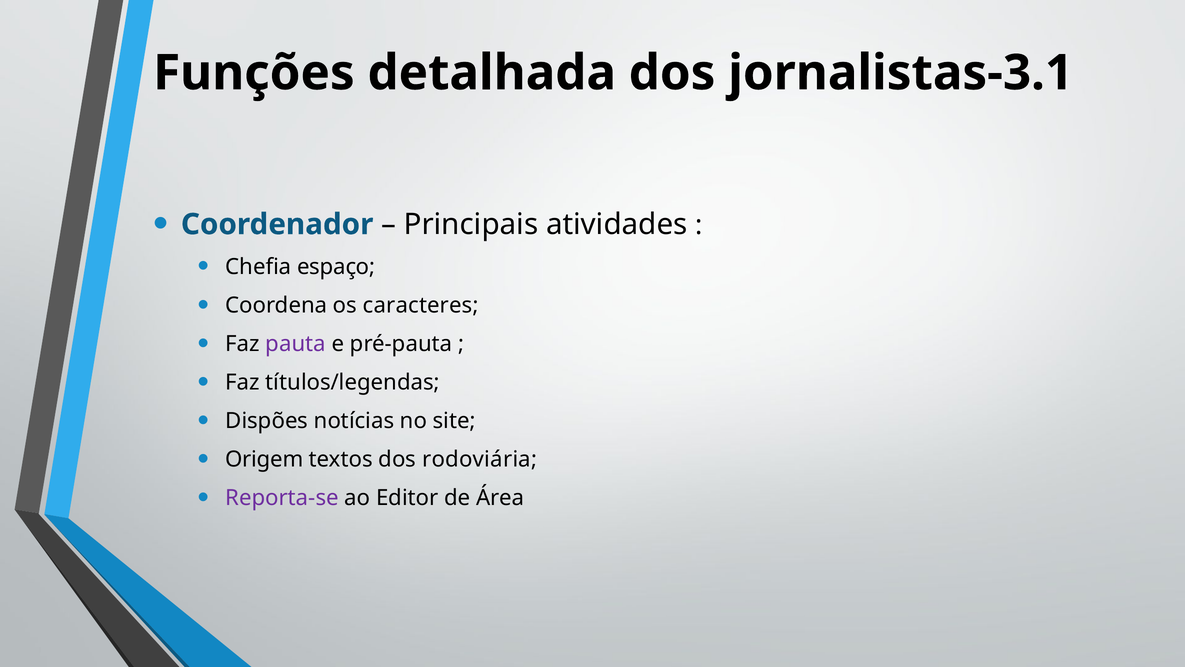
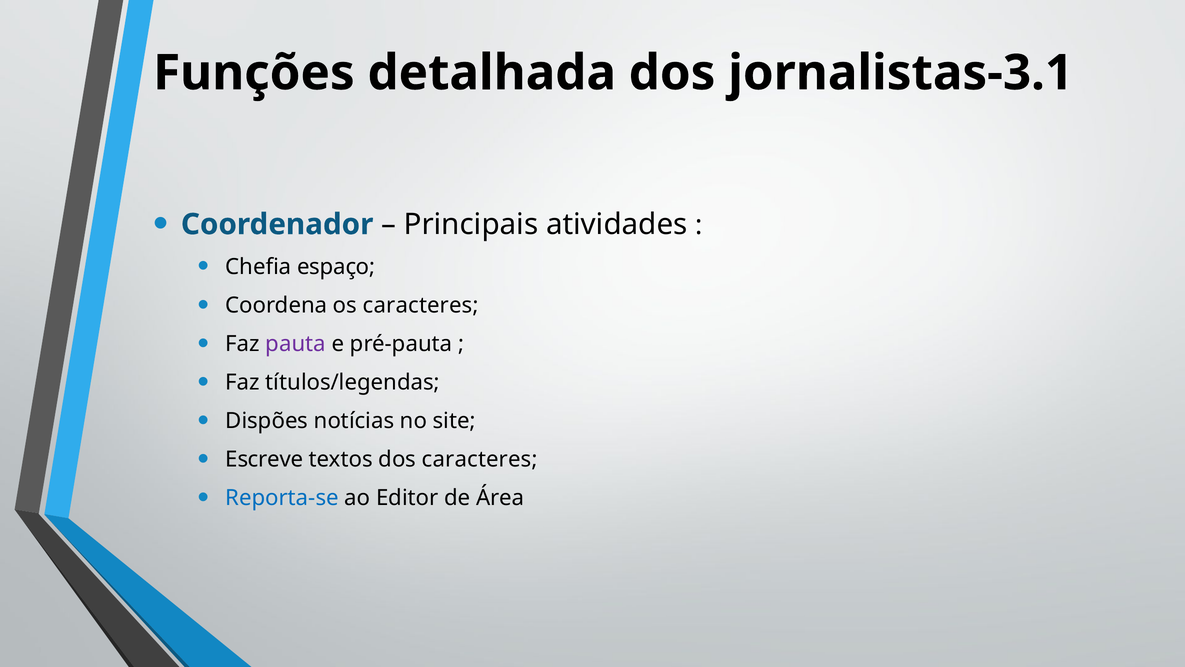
Origem: Origem -> Escreve (264, 459)
dos rodoviária: rodoviária -> caracteres (480, 459)
Reporta-se colour: purple -> blue (282, 498)
